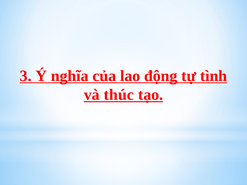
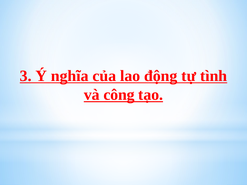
thúc: thúc -> công (119, 95)
